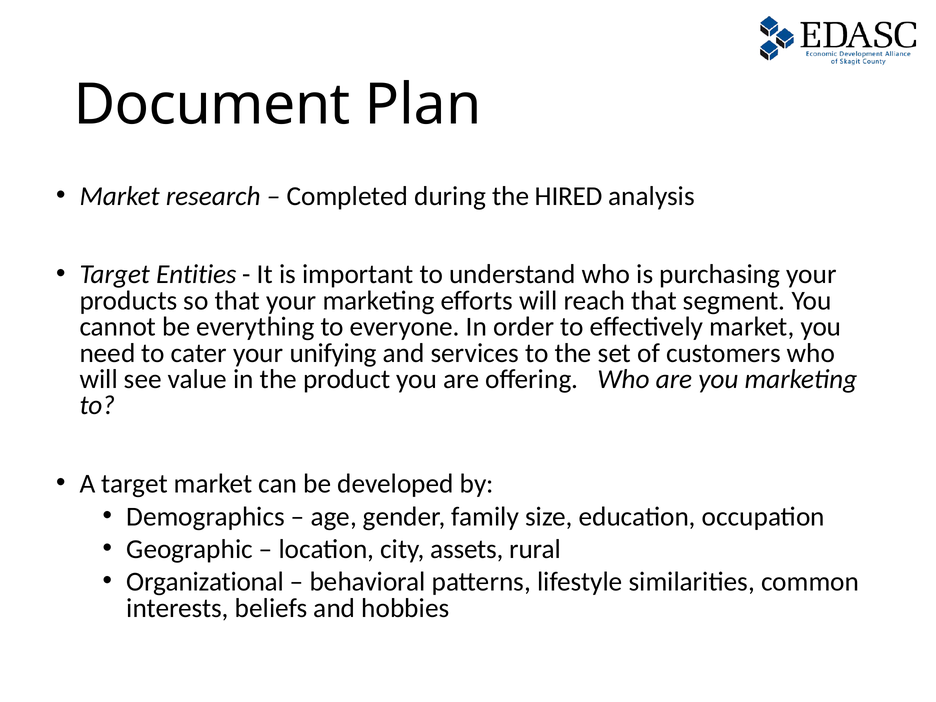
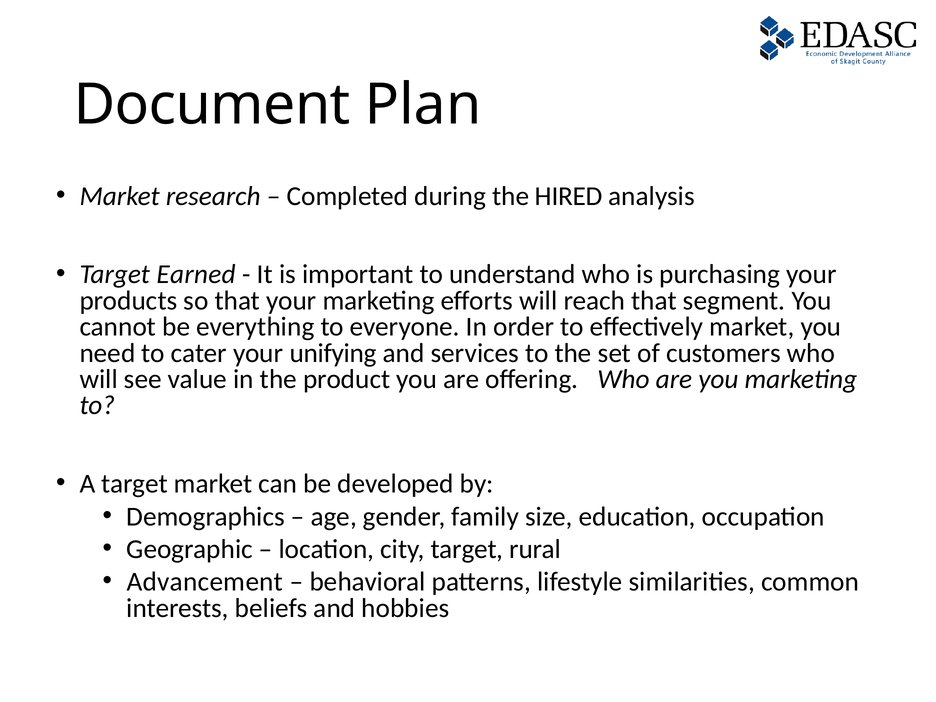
Entities: Entities -> Earned (196, 274)
city assets: assets -> target (467, 549)
Organizational: Organizational -> Advancement (205, 582)
